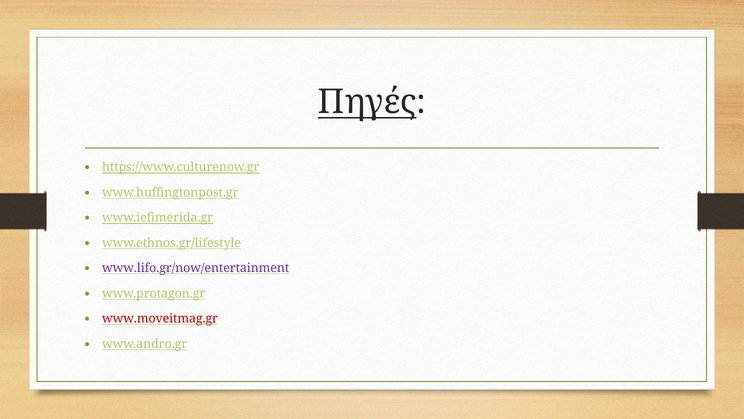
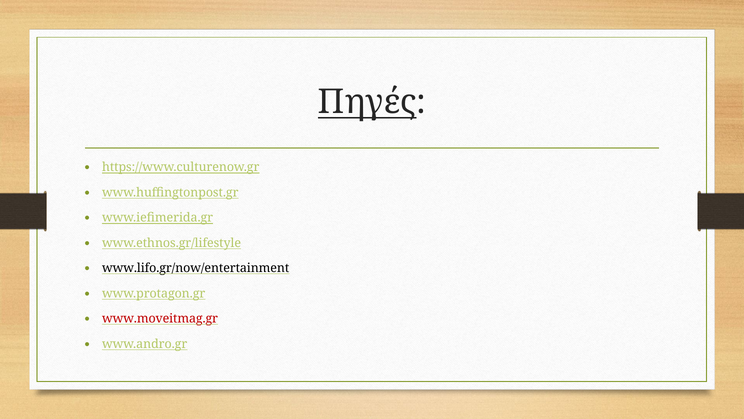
www.lifo.gr/now/entertainment colour: purple -> black (196, 268)
